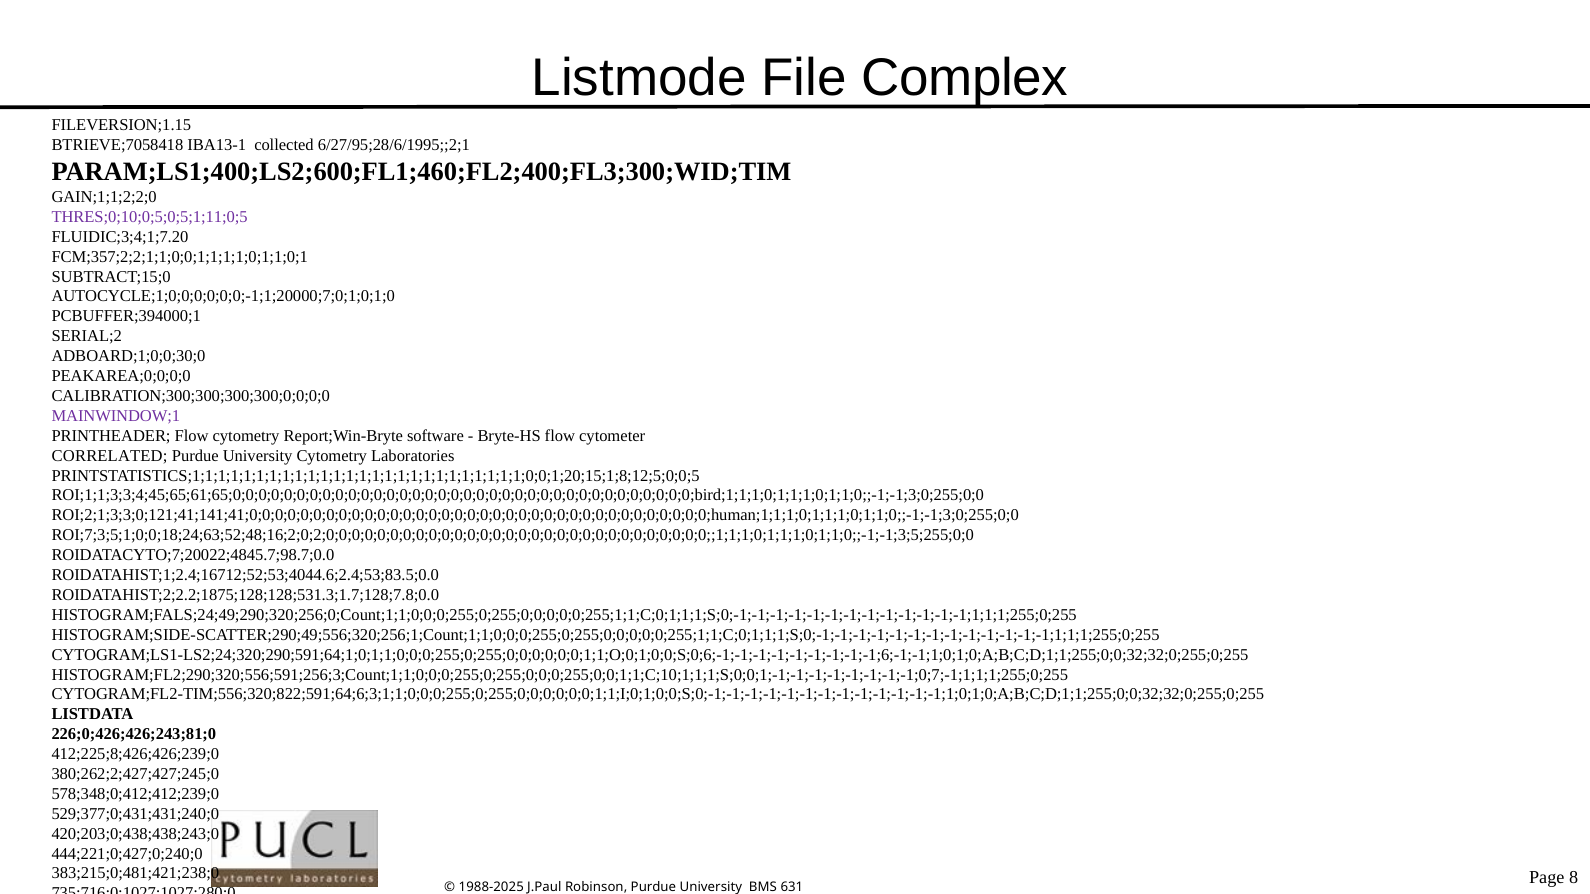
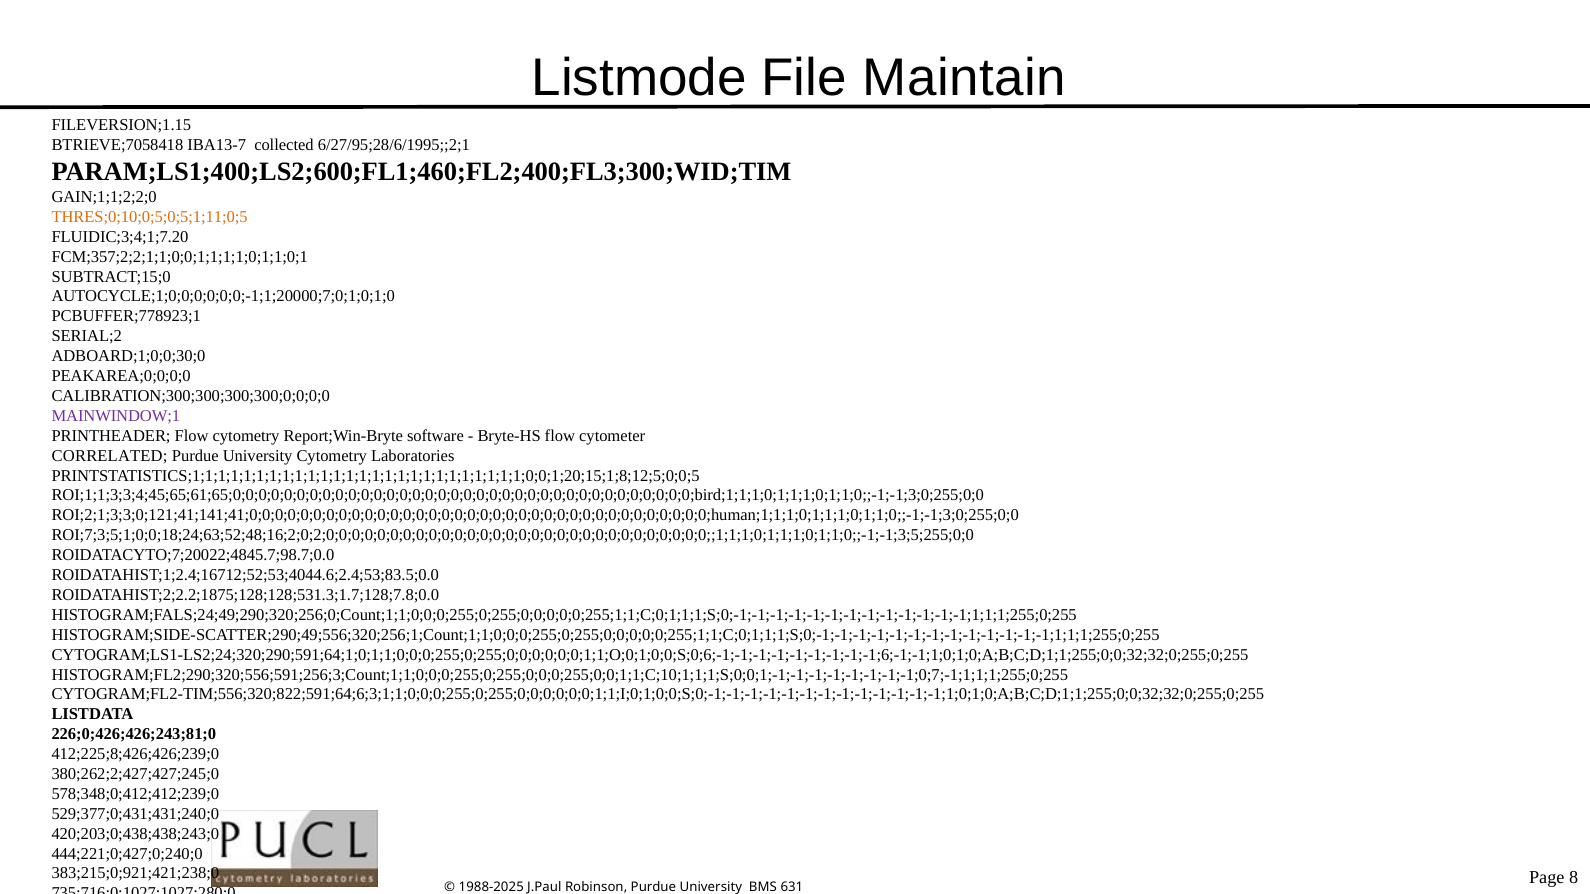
Complex: Complex -> Maintain (964, 78)
IBA13-1: IBA13-1 -> IBA13-7 (217, 145)
THRES;0;10;0;5;0;5;1;11;0;5 colour: purple -> orange (150, 217)
PCBUFFER;394000;1: PCBUFFER;394000;1 -> PCBUFFER;778923;1 (126, 317)
383;215;0;481;421;238;0: 383;215;0;481;421;238;0 -> 383;215;0;921;421;238;0 (135, 874)
